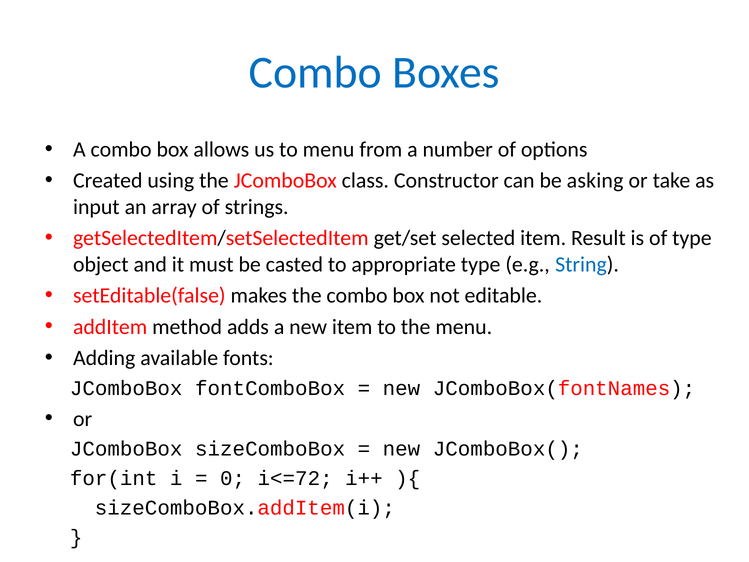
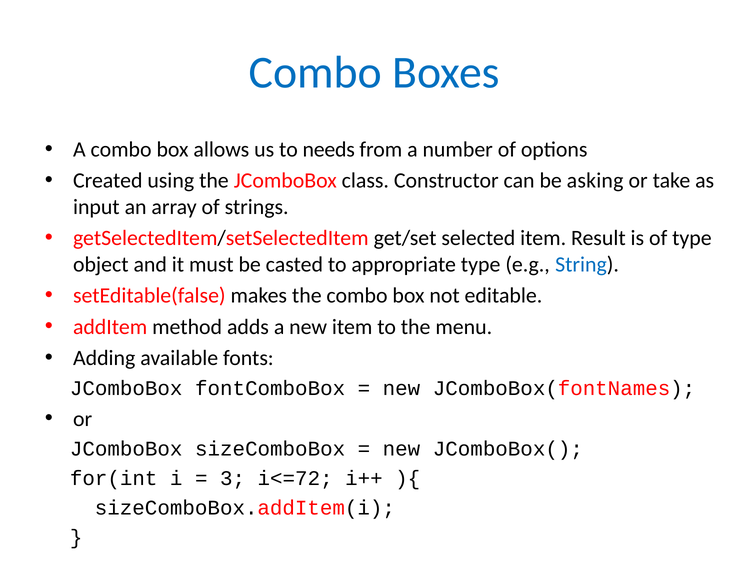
to menu: menu -> needs (329, 149)
0: 0 -> 3 (233, 478)
